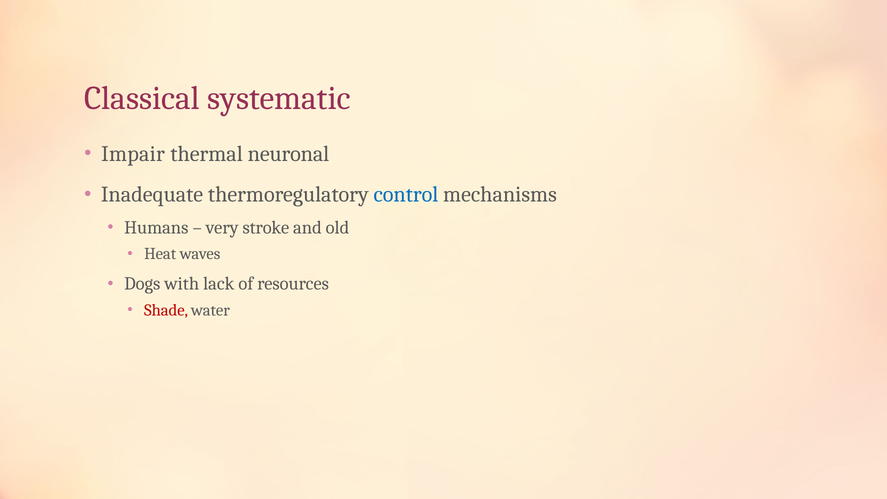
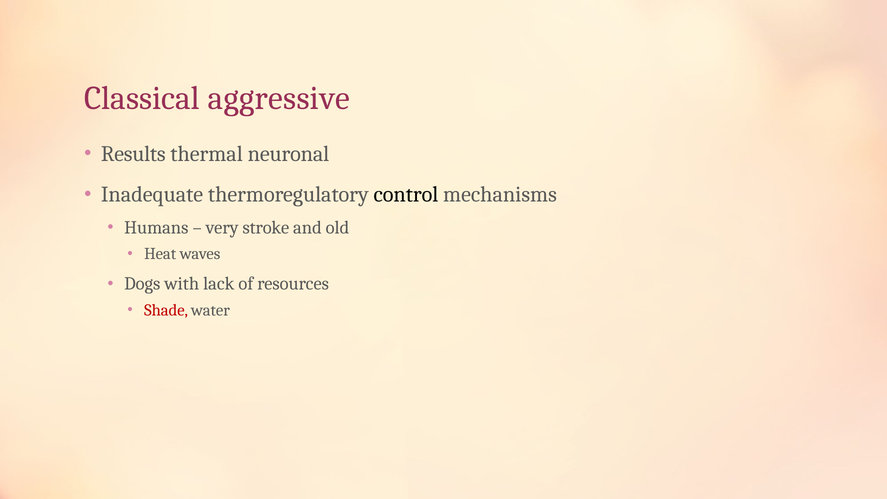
systematic: systematic -> aggressive (279, 98)
Impair: Impair -> Results (133, 154)
control colour: blue -> black (406, 194)
